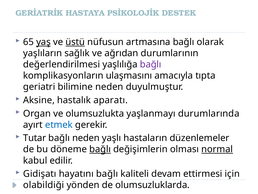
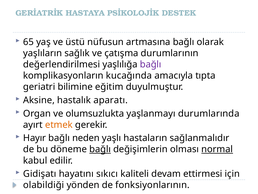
yaş underline: present -> none (43, 42)
üstü underline: present -> none (75, 42)
ağrıdan: ağrıdan -> çatışma (121, 53)
ulaşmasını: ulaşmasını -> kucağında (129, 75)
bilimine neden: neden -> eğitim (109, 87)
etmek colour: blue -> orange (59, 124)
Tutar: Tutar -> Hayır (35, 138)
düzenlemeler: düzenlemeler -> sağlanmalıdır (199, 138)
hayatını bağlı: bağlı -> sıkıcı (107, 173)
olumsuzluklarda: olumsuzluklarda -> fonksiyonlarının (152, 185)
